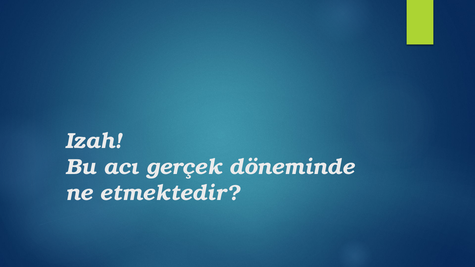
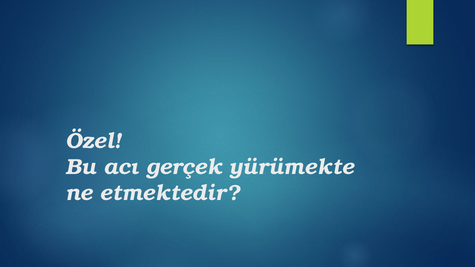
Izah: Izah -> Özel (93, 141)
döneminde: döneminde -> yürümekte (292, 167)
